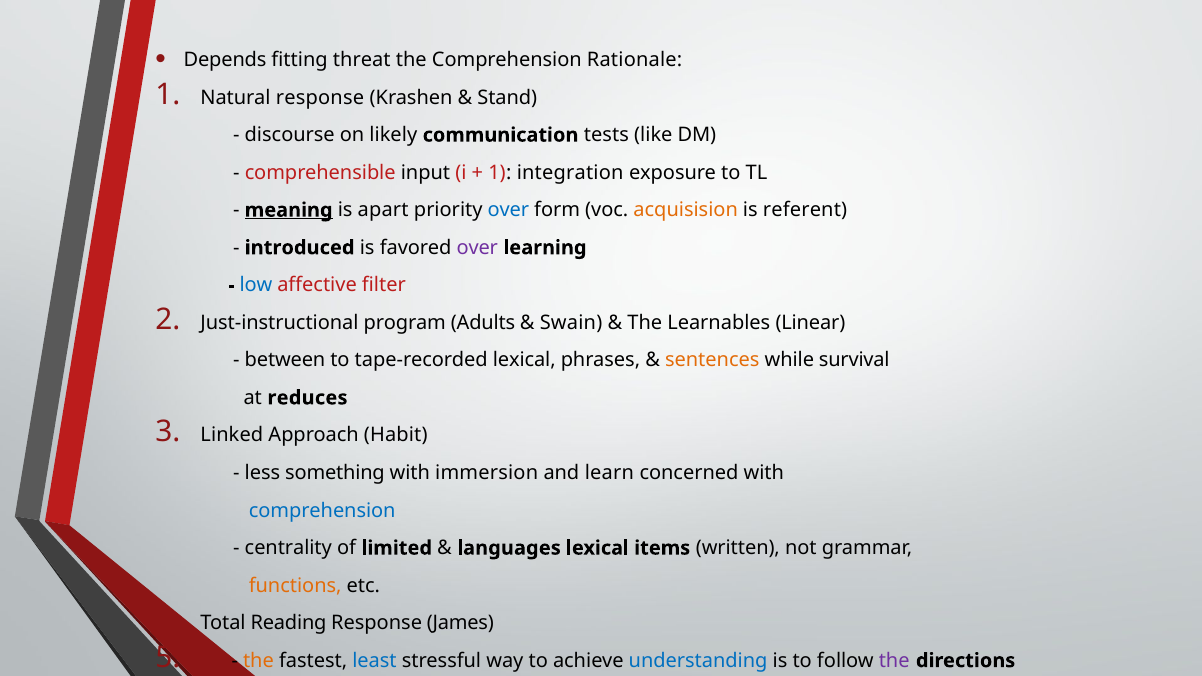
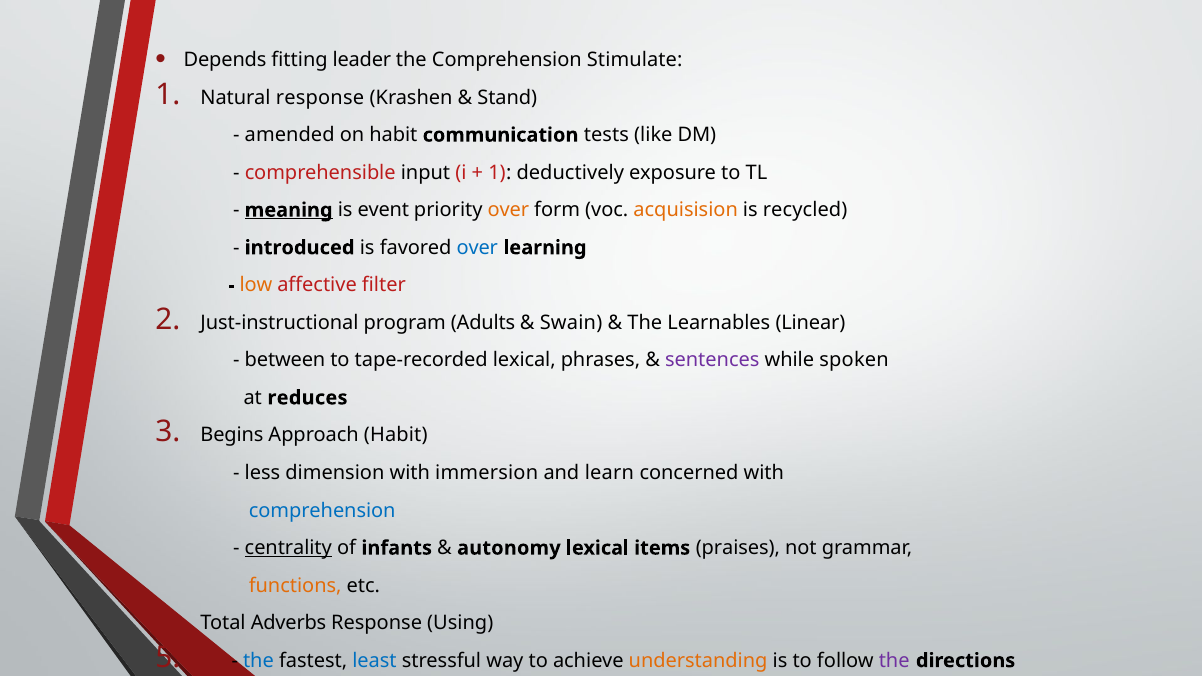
threat: threat -> leader (362, 60)
Rationale: Rationale -> Stimulate (635, 60)
discourse: discourse -> amended (290, 135)
on likely: likely -> habit (393, 135)
integration: integration -> deductively (570, 173)
apart: apart -> event (383, 210)
over colour: blue -> orange (508, 210)
referent: referent -> recycled (805, 210)
over colour: purple -> blue (477, 248)
low colour: blue -> orange (256, 285)
sentences colour: orange -> purple (712, 360)
survival: survival -> spoken (854, 360)
Linked: Linked -> Begins (232, 435)
something: something -> dimension (335, 473)
centrality underline: none -> present (288, 548)
limited: limited -> infants (397, 548)
languages: languages -> autonomy (509, 548)
written: written -> praises (738, 548)
Reading: Reading -> Adverbs (289, 623)
James: James -> Using (460, 623)
the colour: orange -> blue (258, 661)
understanding colour: blue -> orange (698, 661)
